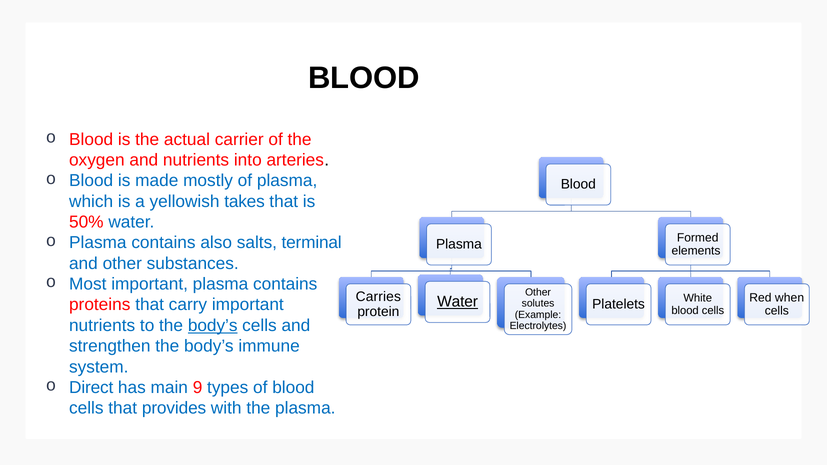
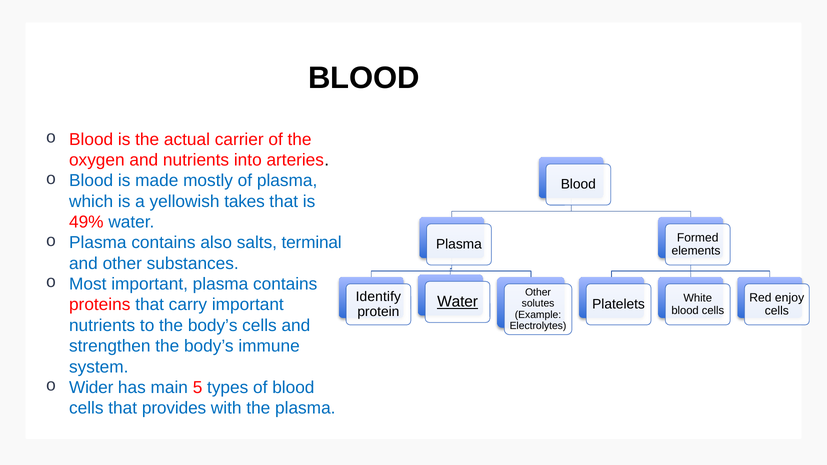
50%: 50% -> 49% (86, 222)
Carries: Carries -> Identify (378, 297)
when: when -> enjoy (790, 298)
body’s underline: present -> none (213, 326)
Direct: Direct -> Wider (91, 388)
9: 9 -> 5 (198, 388)
